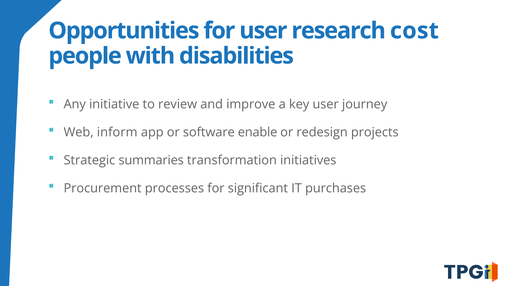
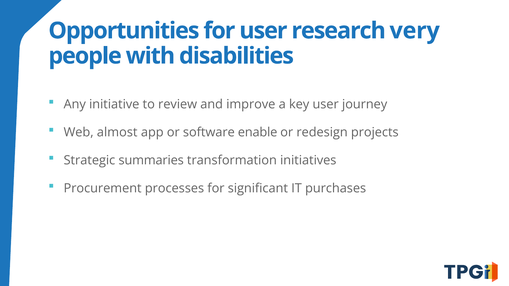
cost: cost -> very (415, 31)
inform: inform -> almost (117, 133)
